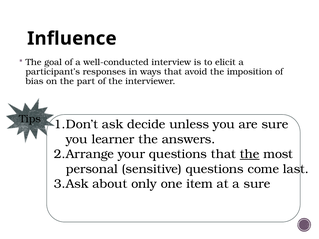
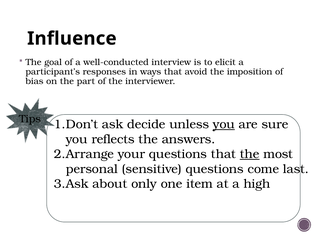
you underline: none -> present (224, 125)
learner: learner -> reflects (113, 139)
a sure: sure -> high (257, 184)
